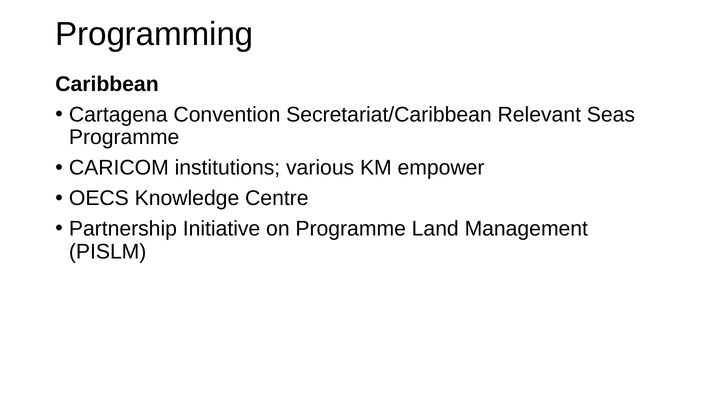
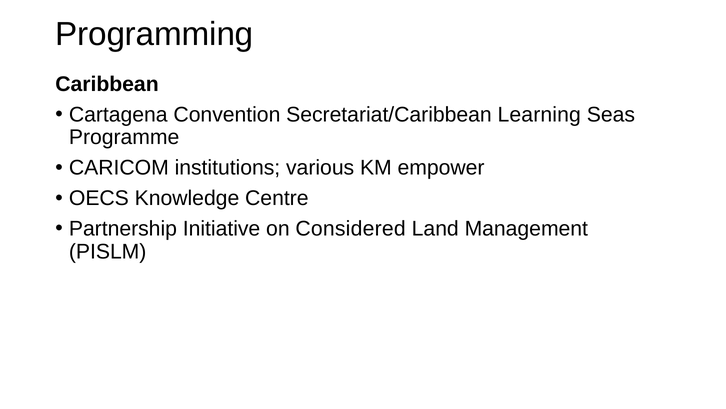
Relevant: Relevant -> Learning (539, 114)
on Programme: Programme -> Considered (351, 228)
